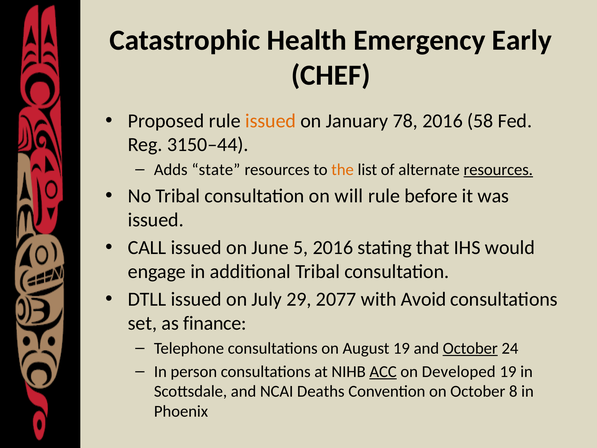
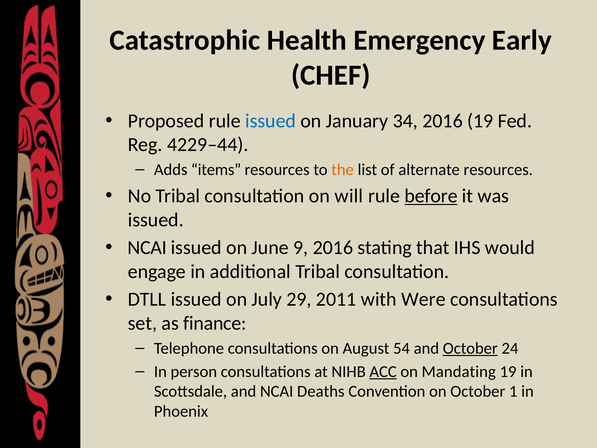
issued colour: orange -> blue (271, 121)
78: 78 -> 34 (405, 121)
2016 58: 58 -> 19 (480, 121)
3150–44: 3150–44 -> 4229–44 (208, 145)
state: state -> items (216, 170)
resources underline: present -> none (498, 170)
before underline: none -> present (431, 196)
CALL: CALL -> NCAI (147, 248)
5: 5 -> 9 (301, 248)
2077: 2077 -> 2011 (336, 299)
Avoid: Avoid -> Were (423, 299)
August 19: 19 -> 54 (401, 348)
Developed: Developed -> Mandating (459, 371)
8: 8 -> 1 (513, 391)
